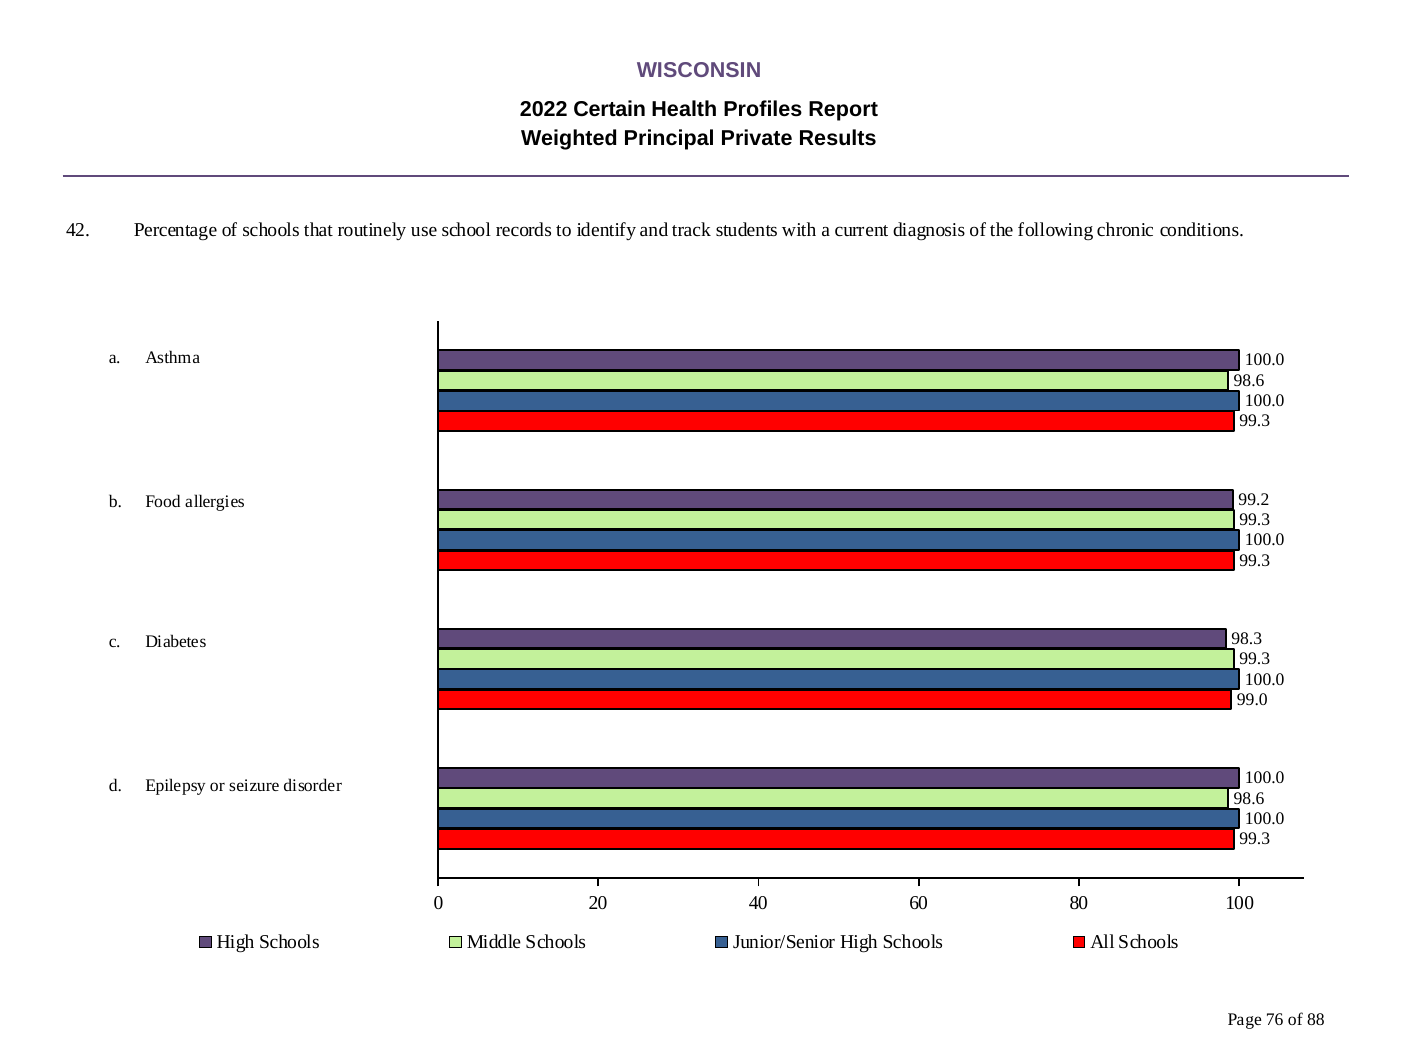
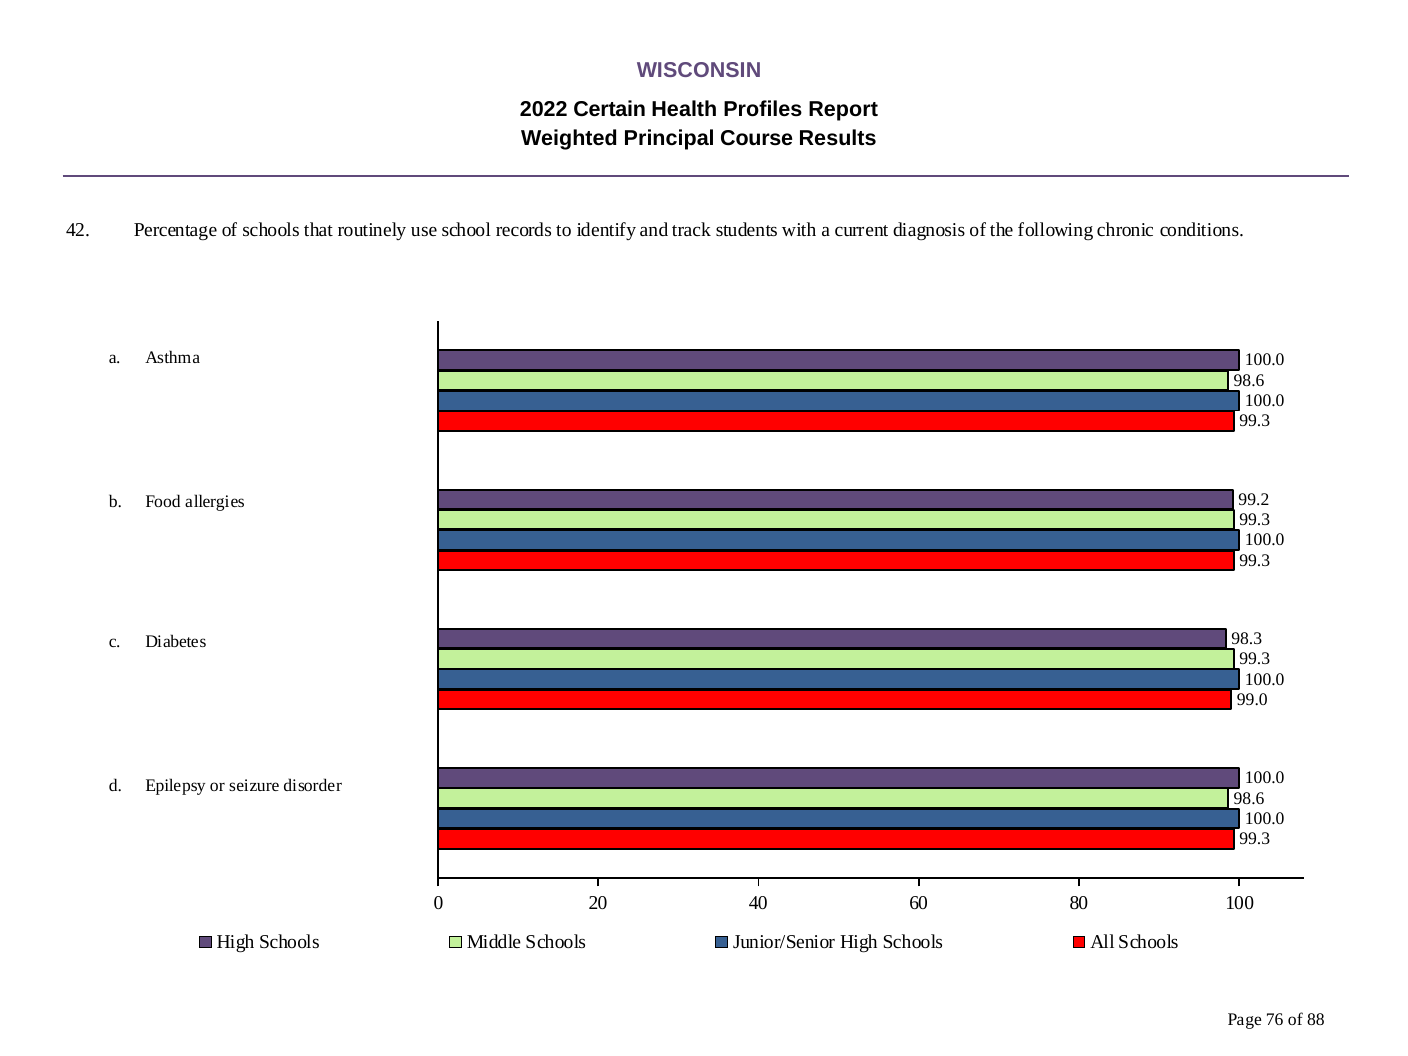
Private: Private -> Course (757, 139)
